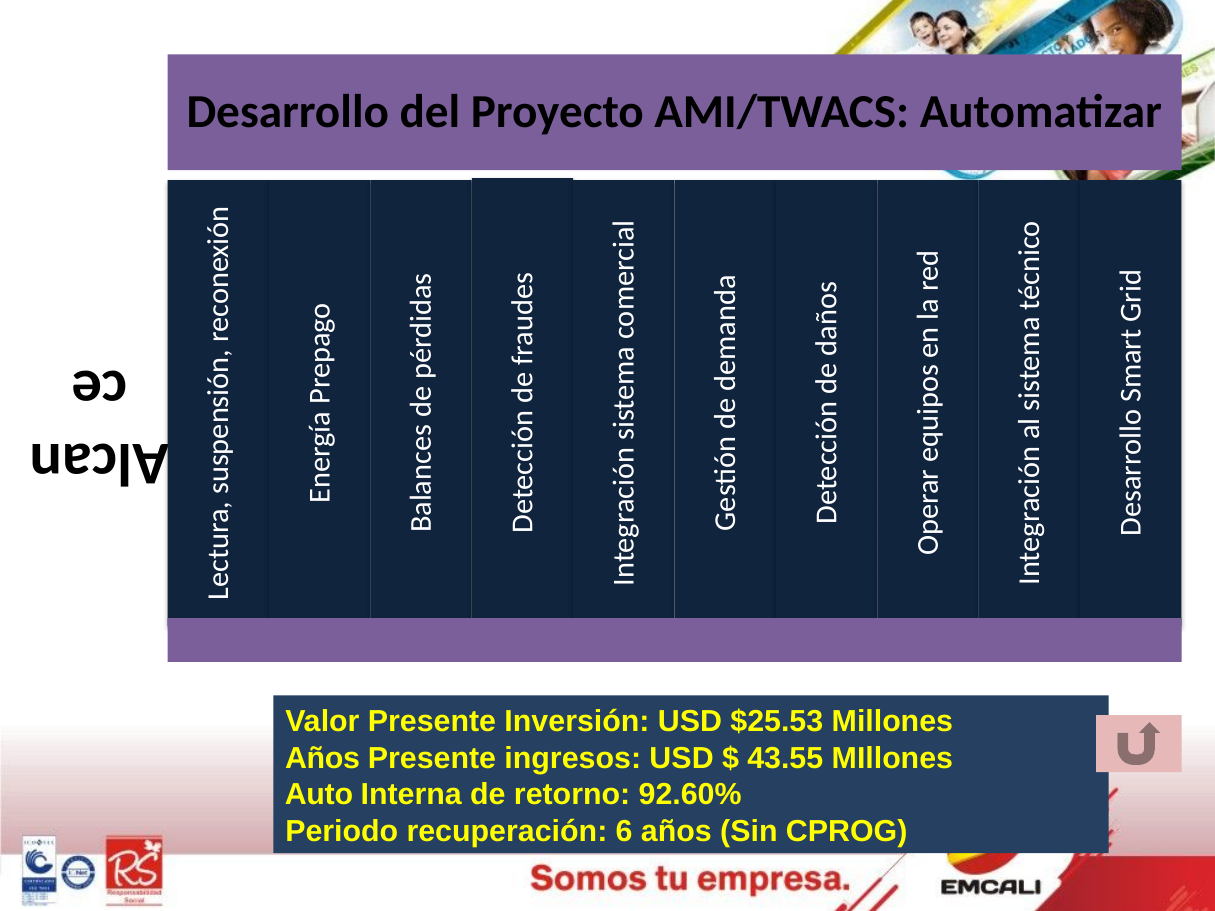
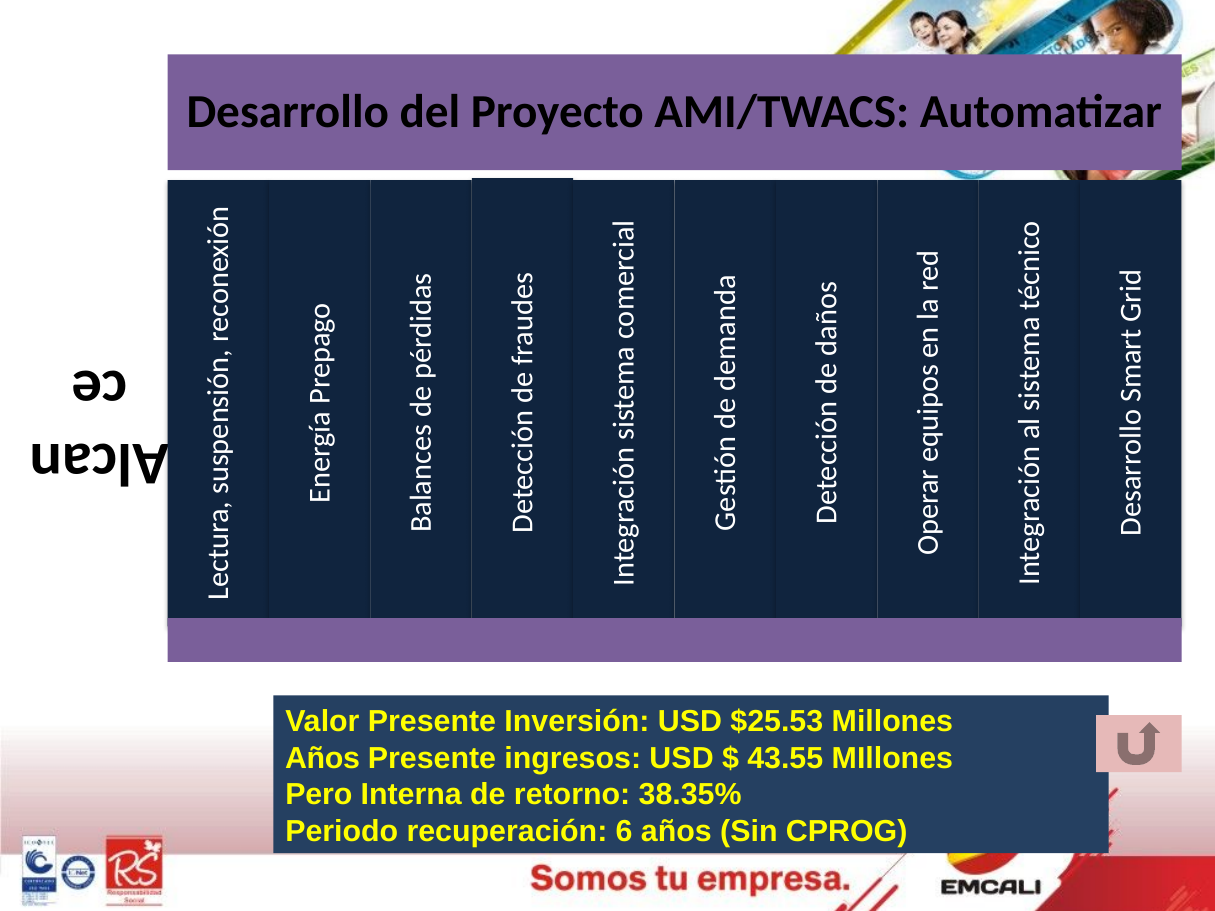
Auto: Auto -> Pero (319, 795)
92.60%: 92.60% -> 38.35% (690, 795)
